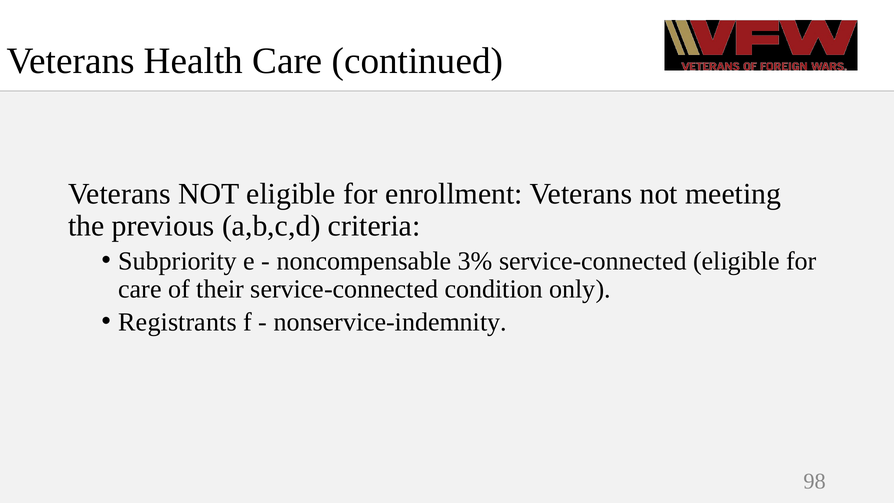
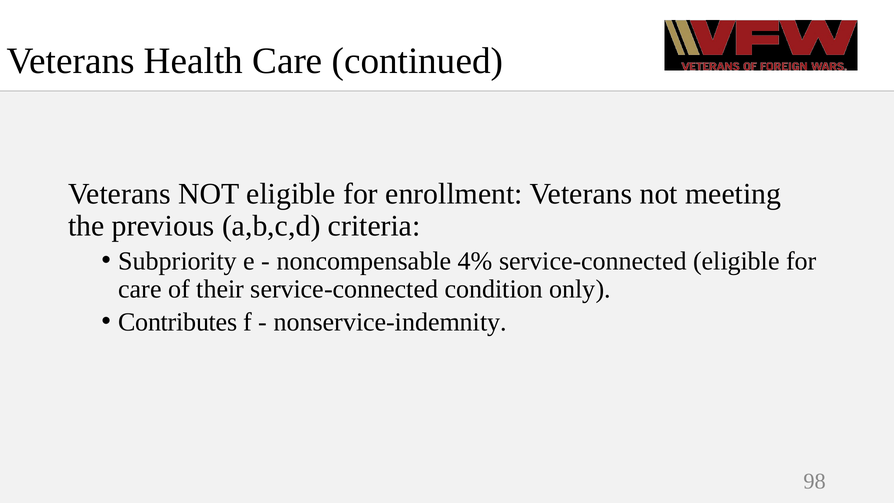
3%: 3% -> 4% (475, 261)
Registrants: Registrants -> Contributes (178, 322)
